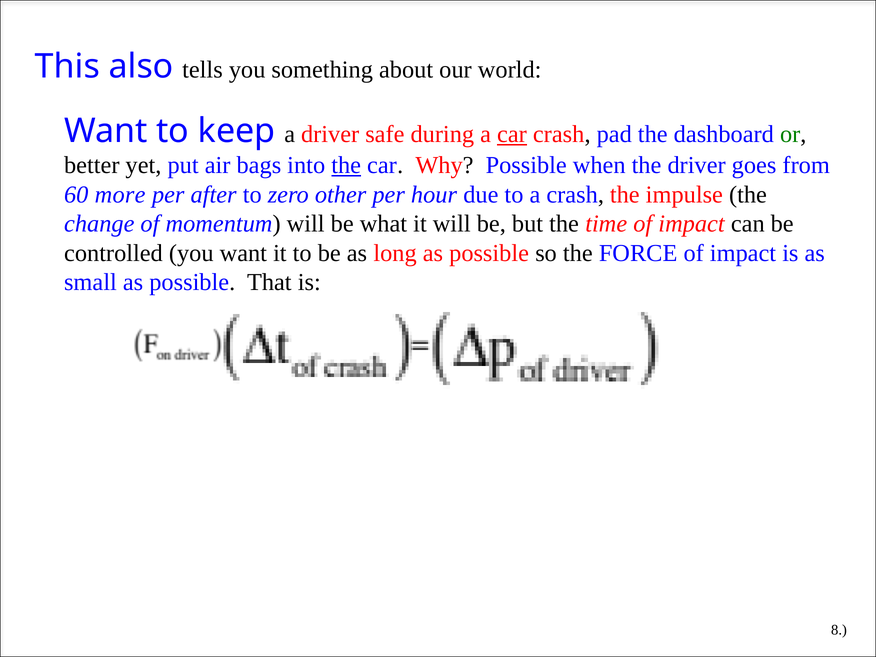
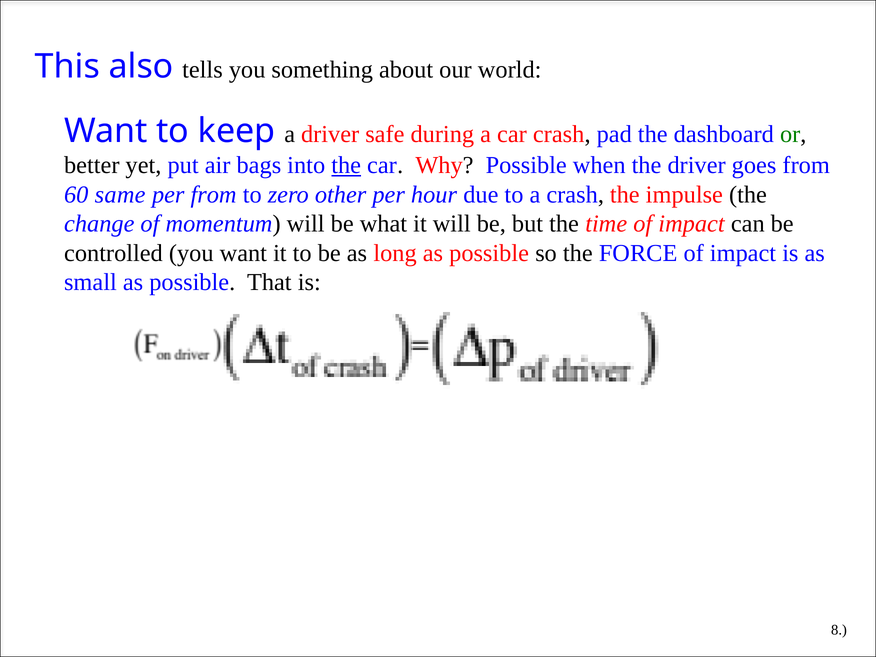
car underline: present -> none (512, 134)
more: more -> same (120, 195)
per after: after -> from (214, 195)
